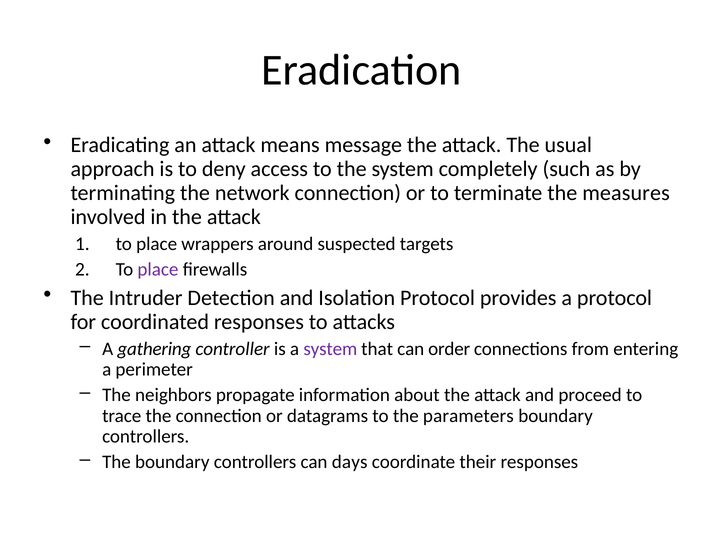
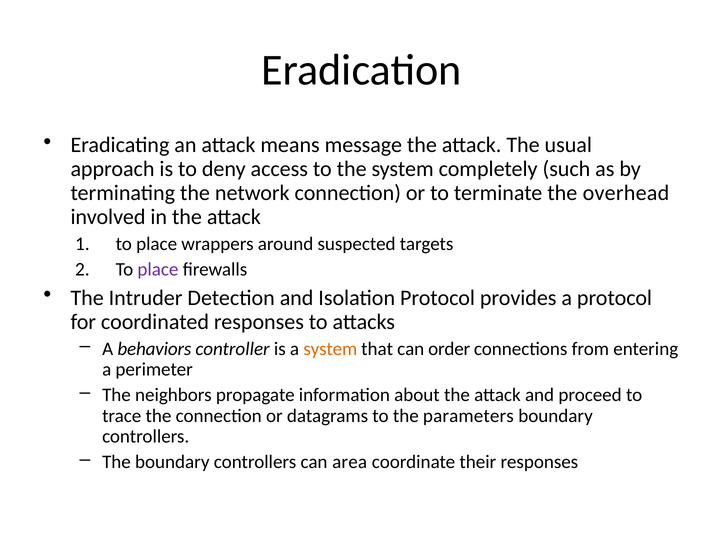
measures: measures -> overhead (626, 193)
gathering: gathering -> behaviors (154, 348)
system colour: purple -> orange (330, 348)
days: days -> area (350, 461)
